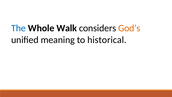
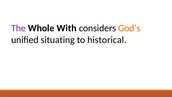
The colour: blue -> purple (18, 28)
Walk: Walk -> With (67, 28)
meaning: meaning -> situating (58, 40)
